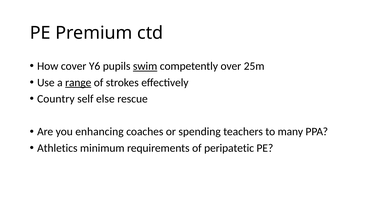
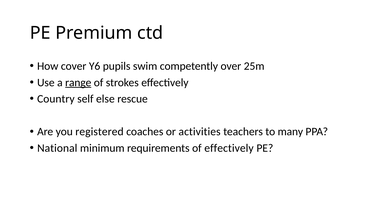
swim underline: present -> none (145, 66)
enhancing: enhancing -> registered (99, 132)
spending: spending -> activities (200, 132)
Athletics: Athletics -> National (57, 148)
of peripatetic: peripatetic -> effectively (229, 148)
